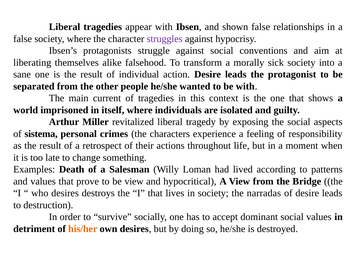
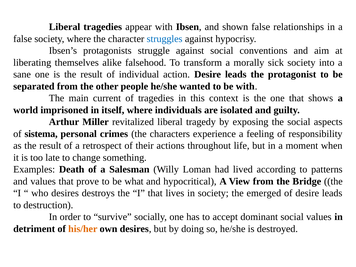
struggles colour: purple -> blue (165, 39)
be view: view -> what (134, 181)
narradas: narradas -> emerged (264, 193)
